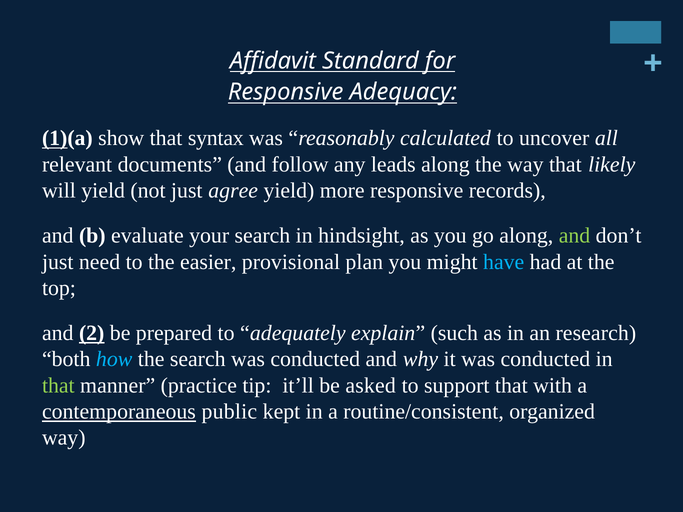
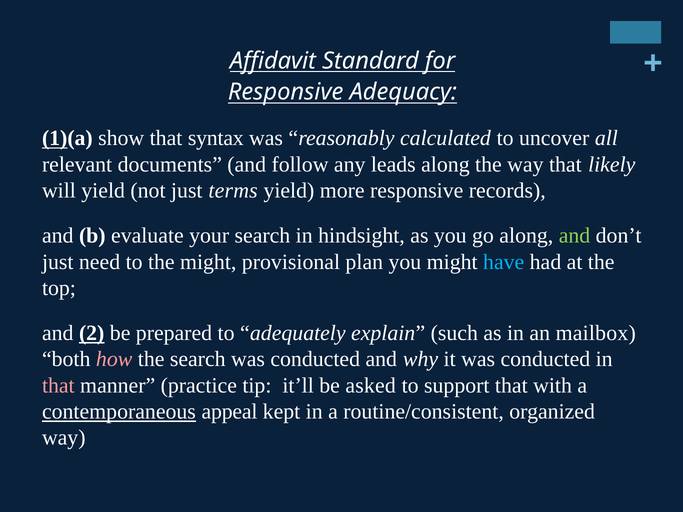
agree: agree -> terms (233, 191)
the easier: easier -> might (208, 262)
research: research -> mailbox (596, 333)
how colour: light blue -> pink (114, 359)
that colour: light green -> pink (58, 386)
public: public -> appeal (230, 412)
